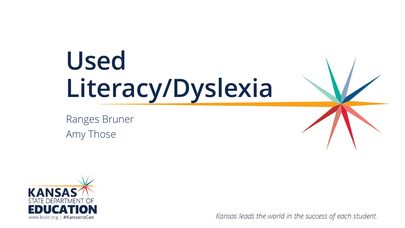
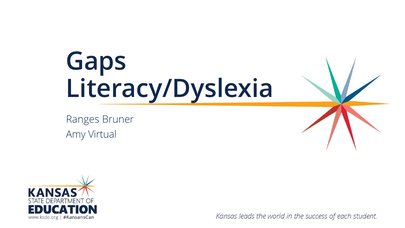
Used: Used -> Gaps (96, 62)
Those: Those -> Virtual (102, 134)
